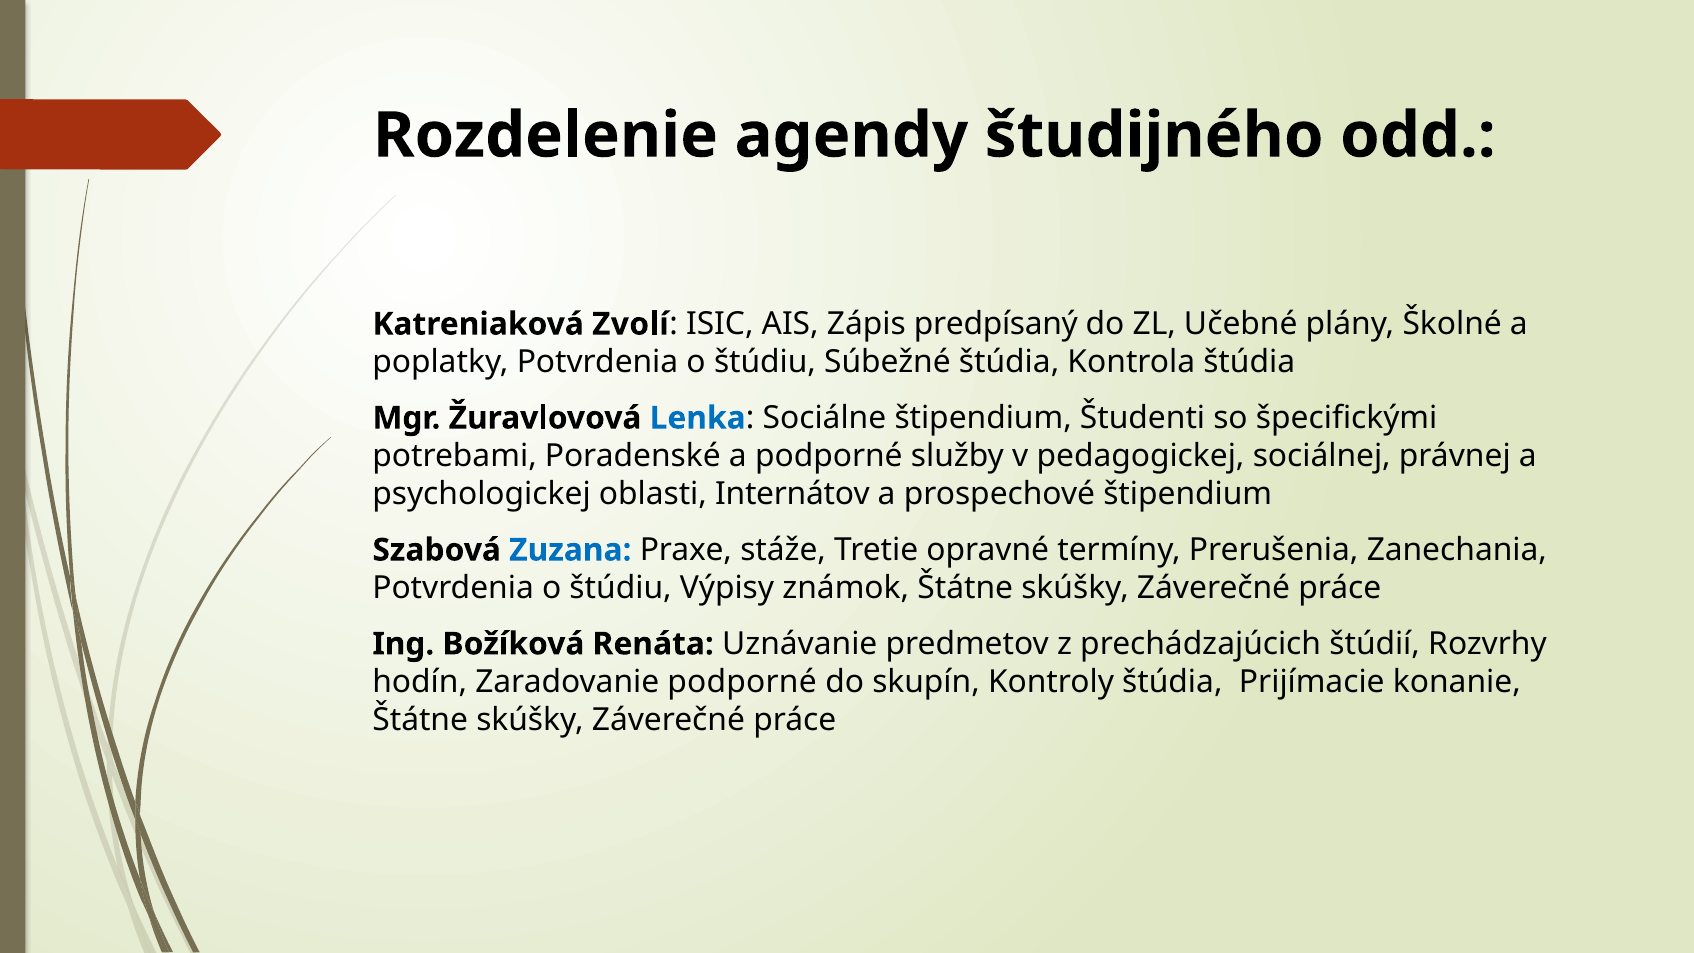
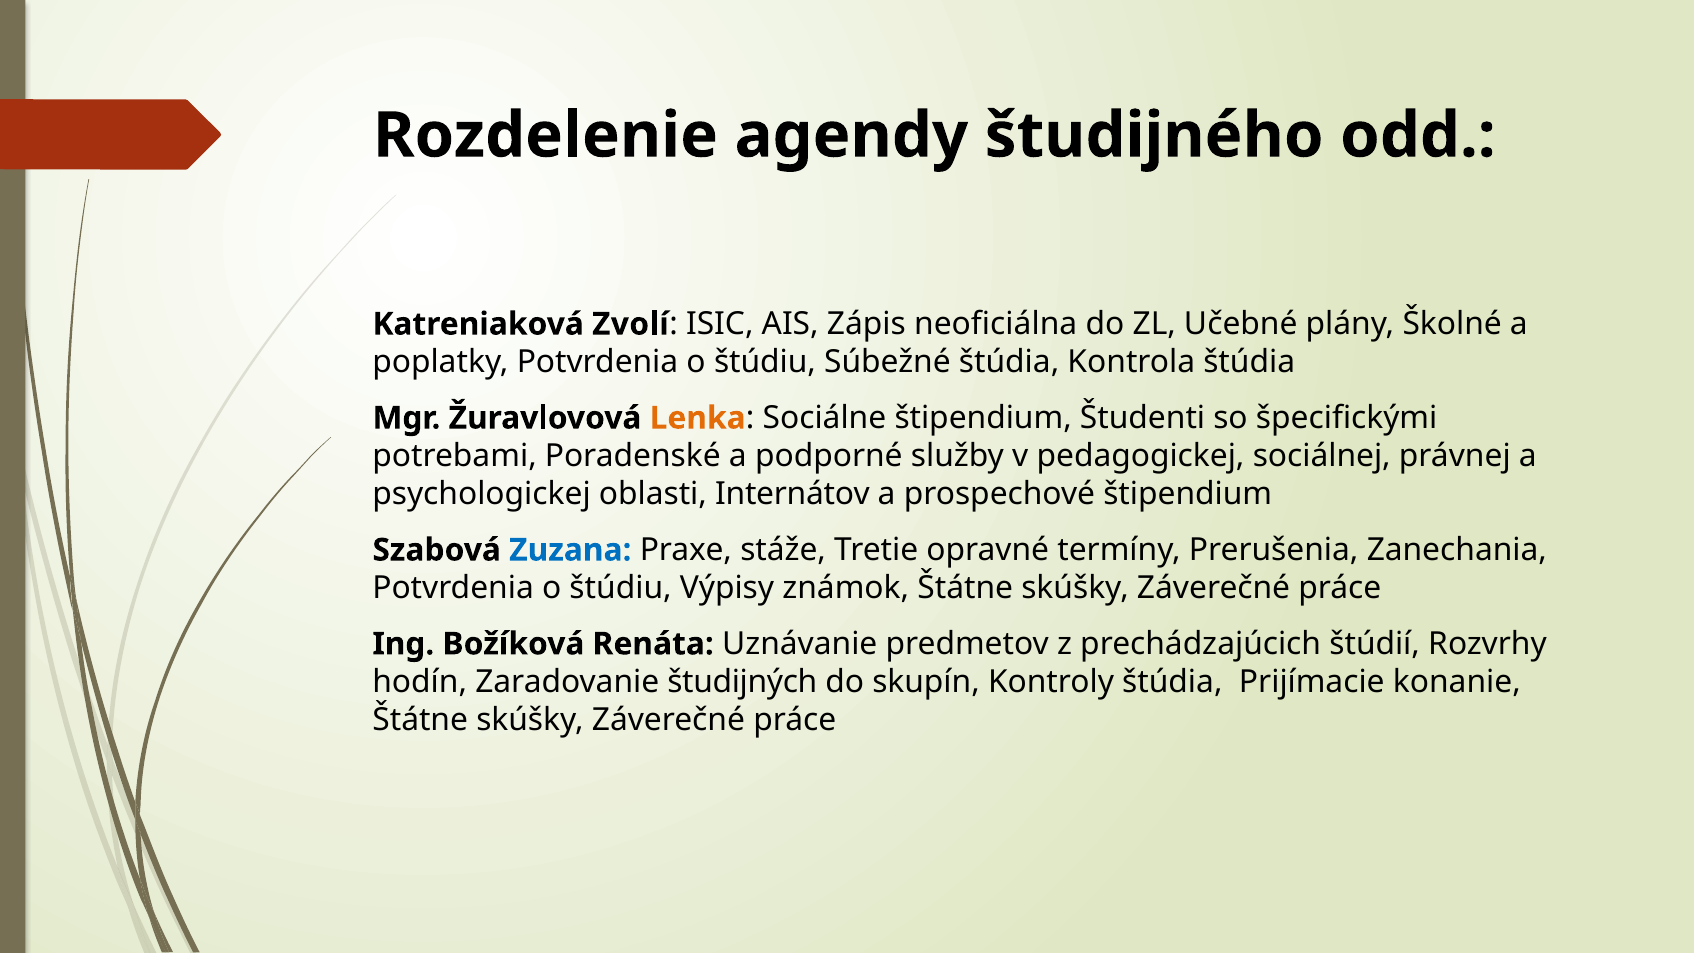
predpísaný: predpísaný -> neoficiálna (996, 324)
Lenka colour: blue -> orange (698, 418)
Zaradovanie podporné: podporné -> študijných (742, 682)
